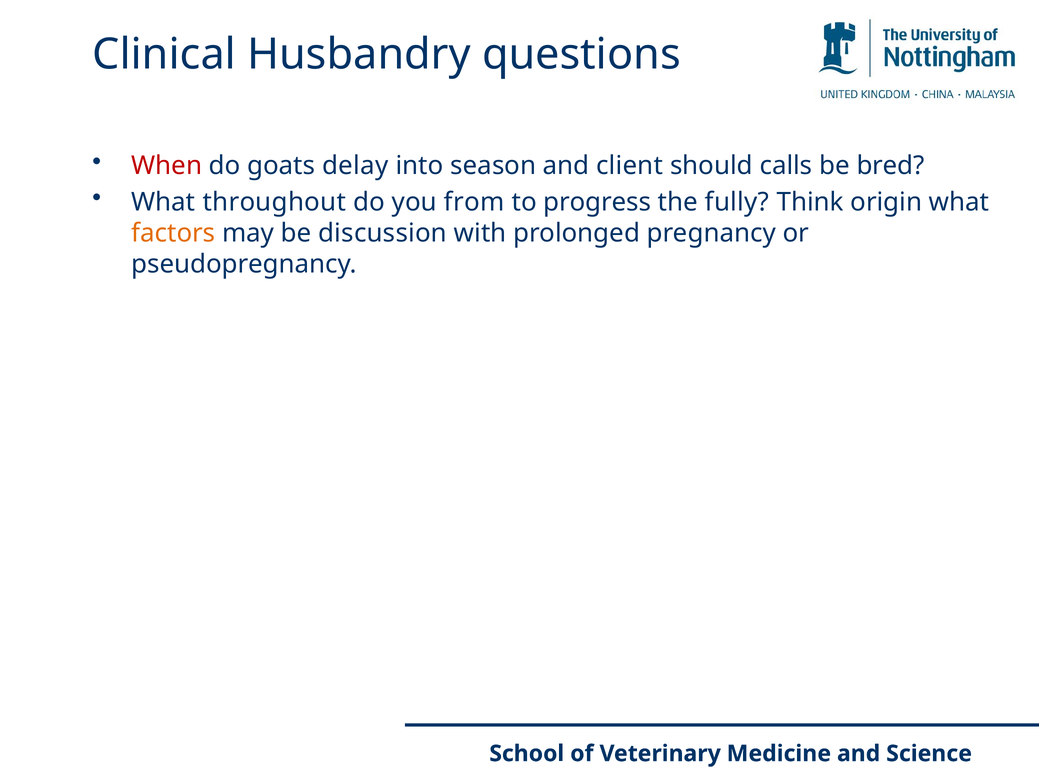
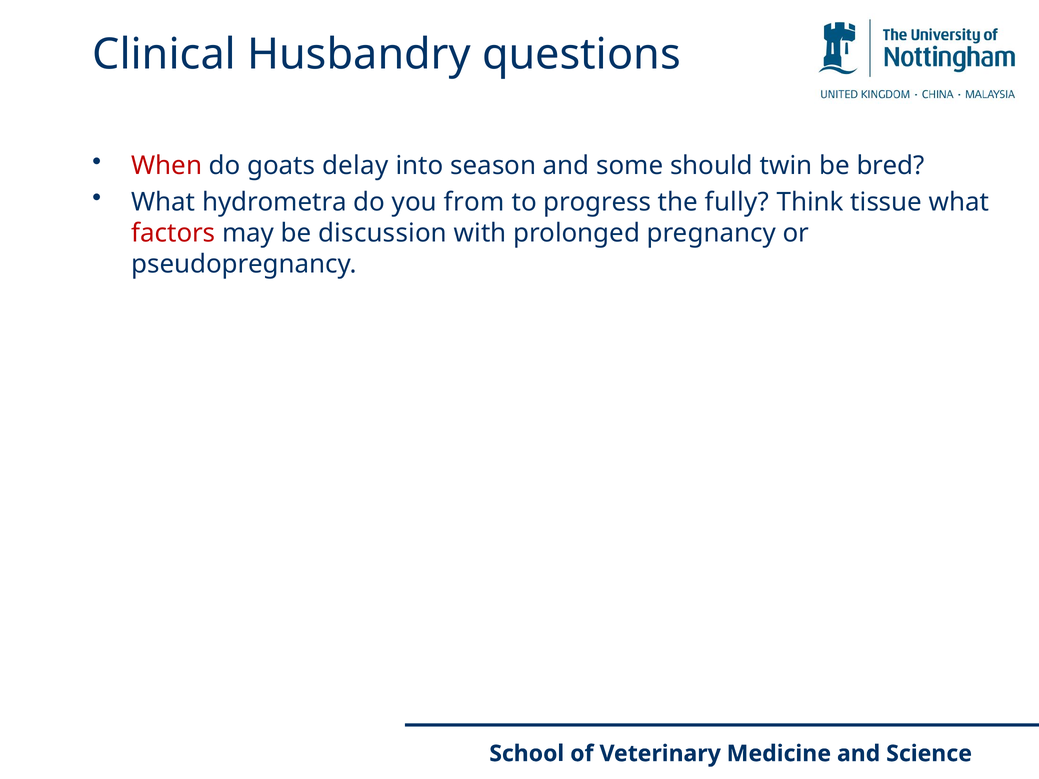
client: client -> some (630, 166)
calls: calls -> twin (786, 166)
throughout: throughout -> hydrometra (274, 202)
origin: origin -> tissue (886, 202)
factors colour: orange -> red (173, 233)
